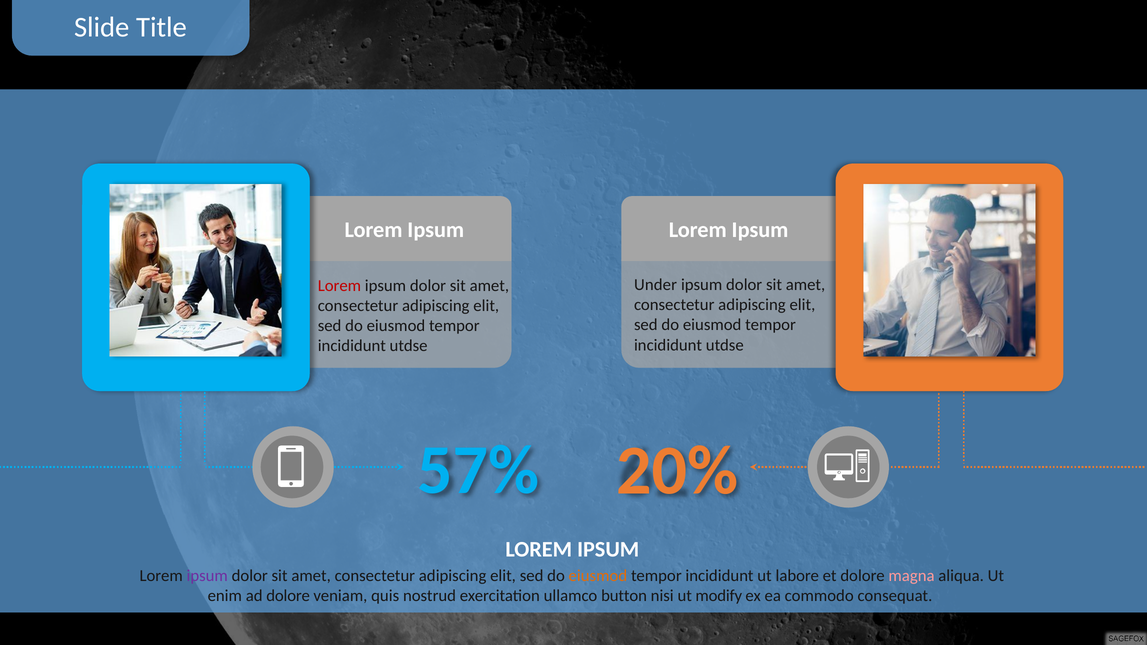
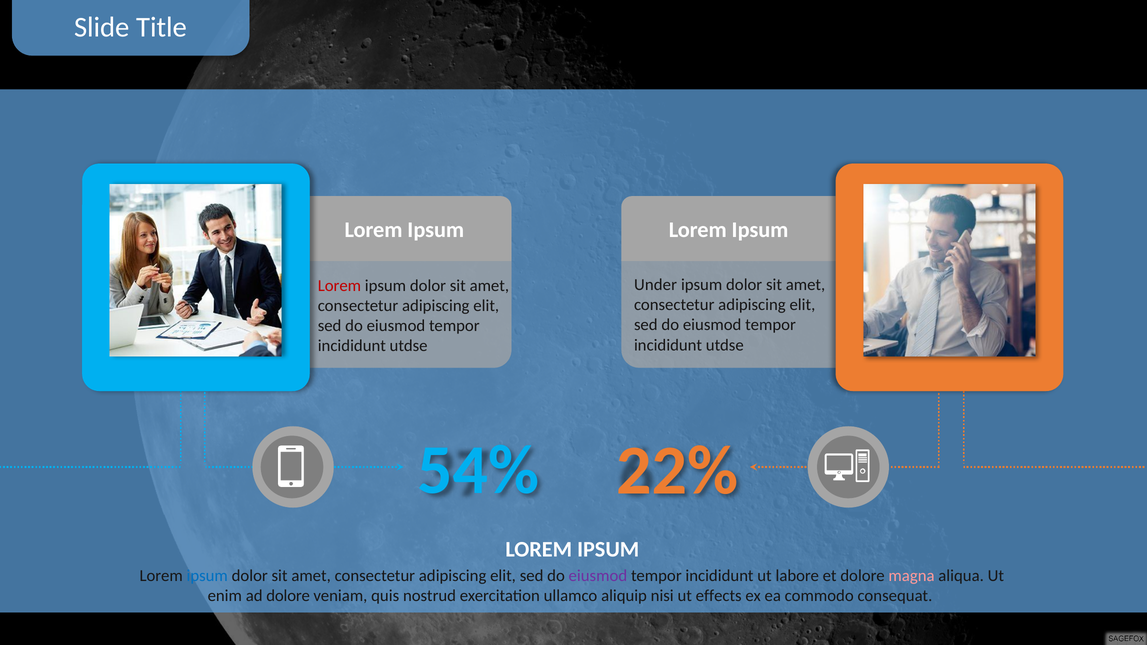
57%: 57% -> 54% (478, 470)
20%: 20% -> 22% (677, 471)
ipsum colour: purple -> blue (207, 576)
eiusmod colour: orange -> purple (598, 576)
button: button -> aliquip (624, 596)
modify: modify -> effects (719, 596)
